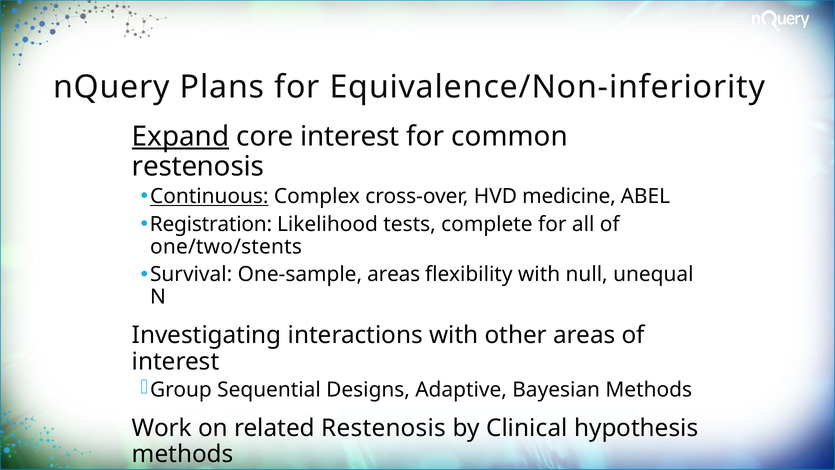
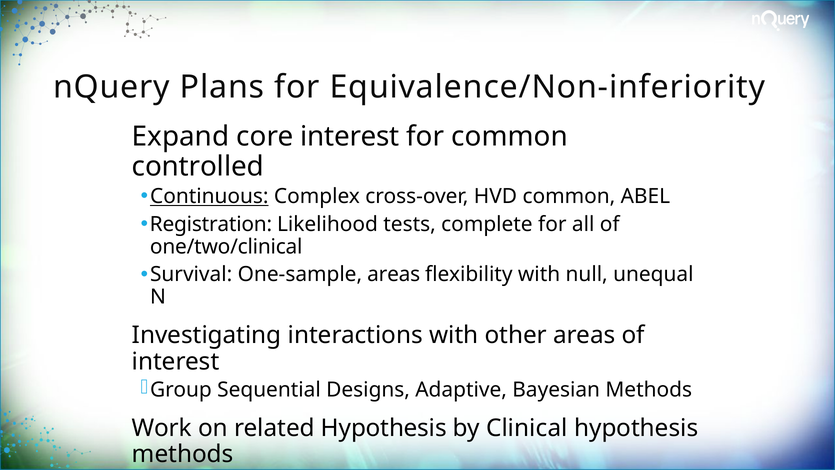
Expand underline: present -> none (181, 136)
restenosis: restenosis -> controlled (198, 166)
HVD medicine: medicine -> common (569, 196)
one/two/stents: one/two/stents -> one/two/clinical (226, 247)
related Restenosis: Restenosis -> Hypothesis (384, 428)
